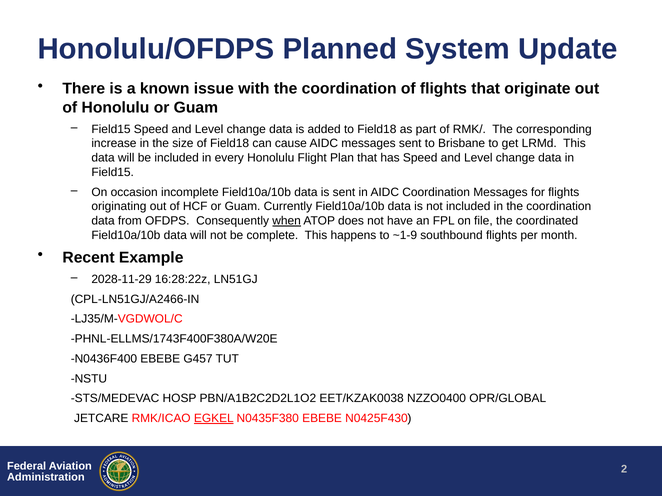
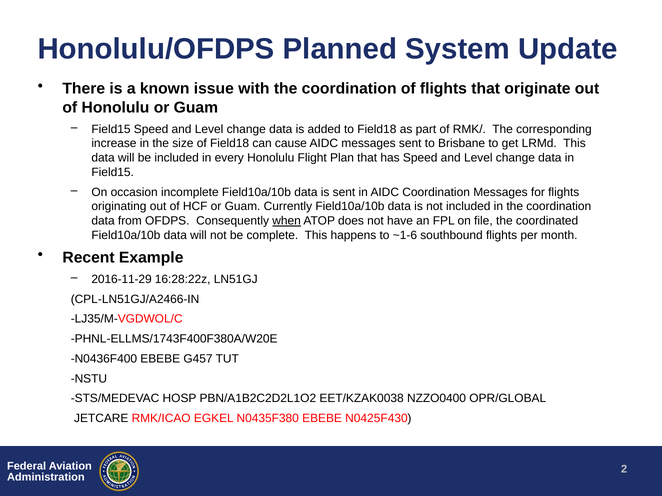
~1-9: ~1-9 -> ~1-6 (405, 235)
2028-11-29: 2028-11-29 -> 2016-11-29 (122, 280)
EGKEL underline: present -> none (214, 419)
